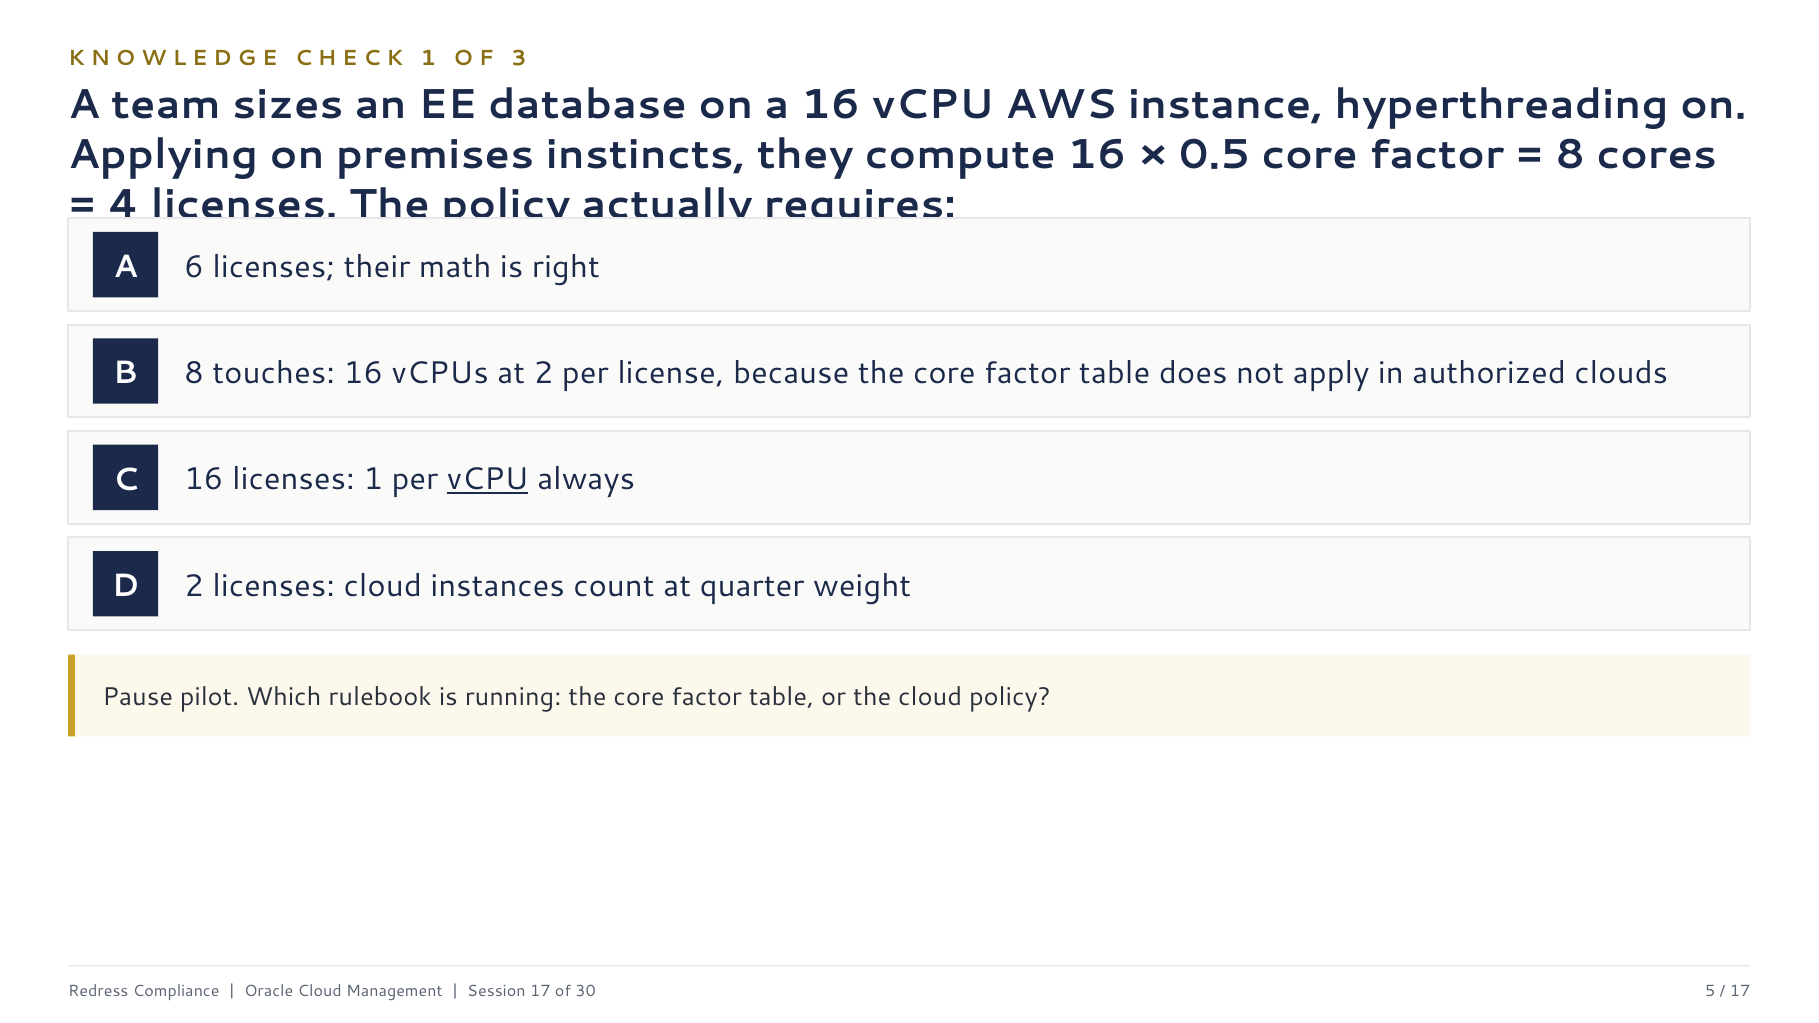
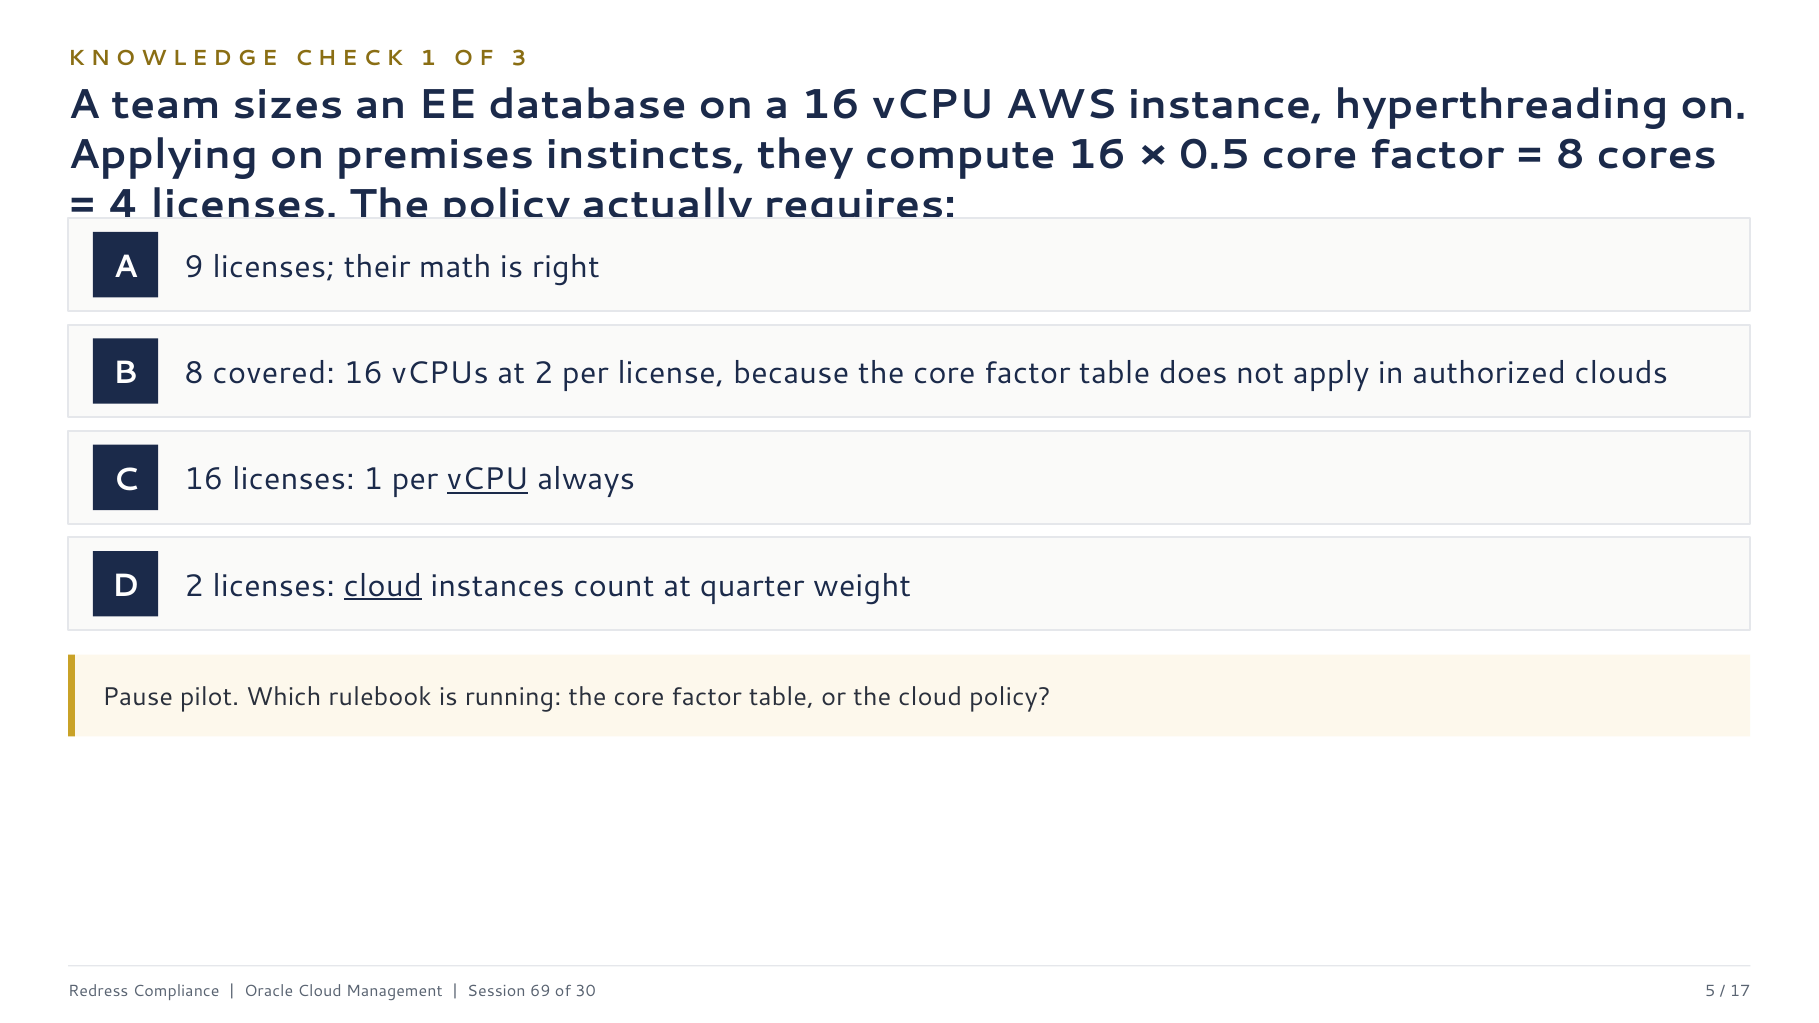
6: 6 -> 9 (194, 267)
touches: touches -> covered (274, 373)
cloud underline: none -> present (383, 586)
Session 17: 17 -> 69 (540, 992)
